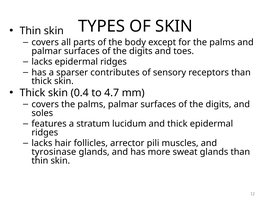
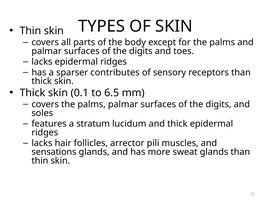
0.4: 0.4 -> 0.1 (80, 93)
4.7: 4.7 -> 6.5 (112, 93)
tyrosinase: tyrosinase -> sensations (54, 152)
